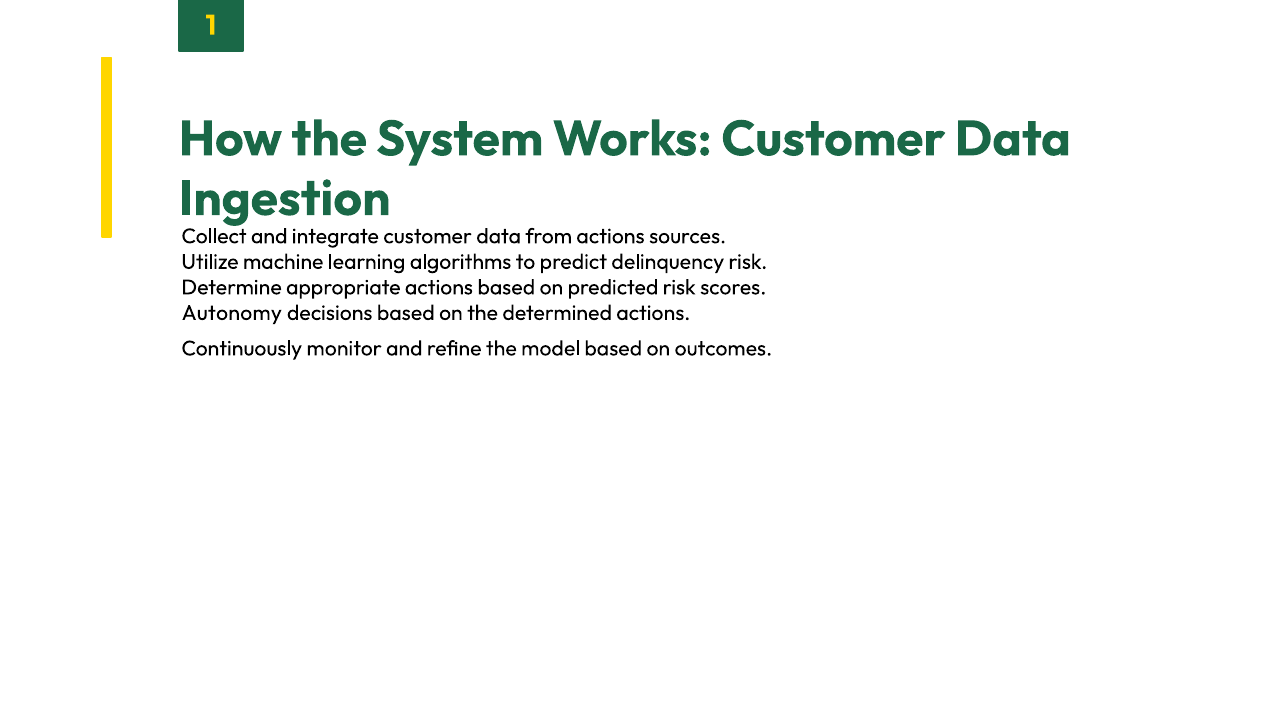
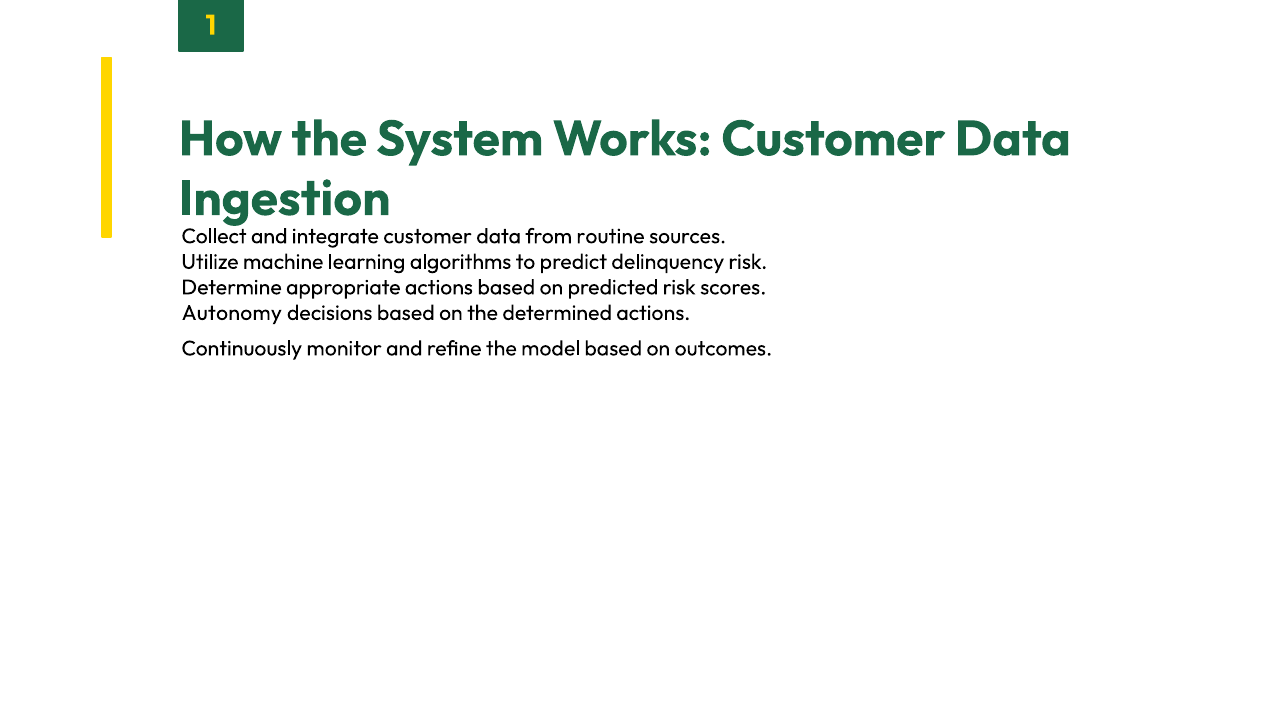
from actions: actions -> routine (610, 236)
